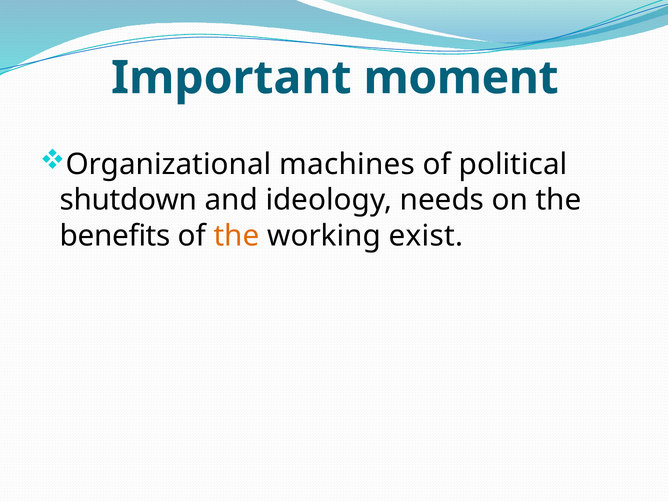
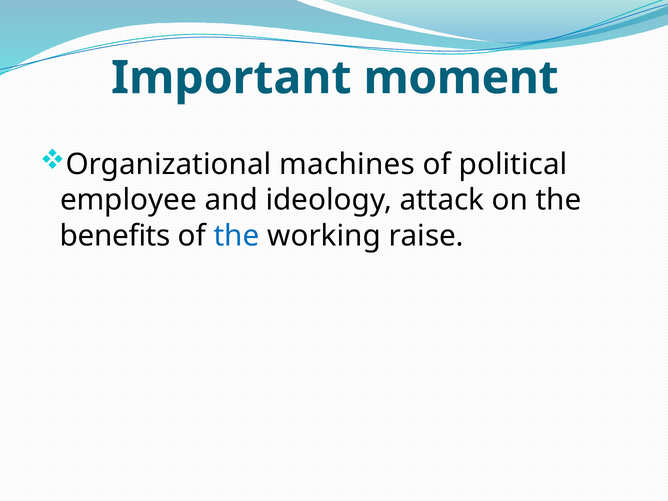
shutdown: shutdown -> employee (128, 200)
needs: needs -> attack (442, 200)
the colour: orange -> blue (237, 236)
exist: exist -> raise (426, 236)
